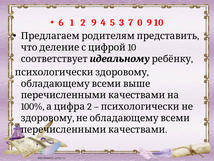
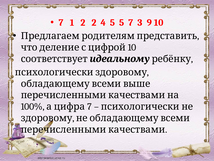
6: 6 -> 7 (61, 22)
2 9: 9 -> 2 (94, 22)
5 3: 3 -> 5 (122, 22)
0: 0 -> 3 (140, 22)
100% 2: 2 -> 7 (89, 106)
